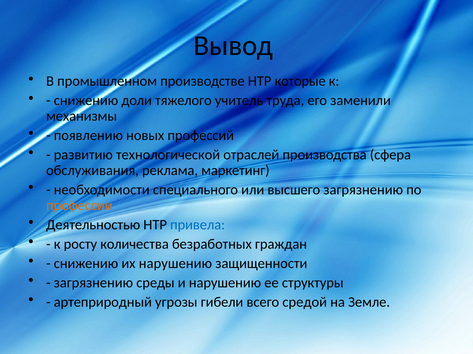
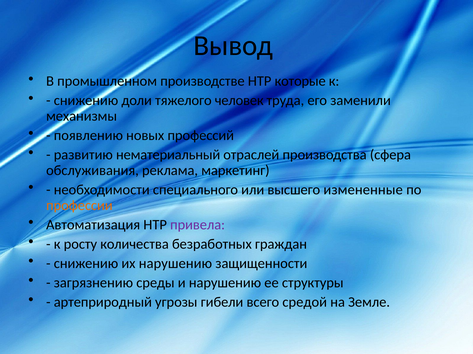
учитель: учитель -> человек (239, 101)
технологической: технологической -> нематериальный (168, 155)
высшего загрязнению: загрязнению -> измененные (363, 190)
Деятельностью: Деятельностью -> Автоматизация (93, 225)
привела colour: blue -> purple (198, 225)
